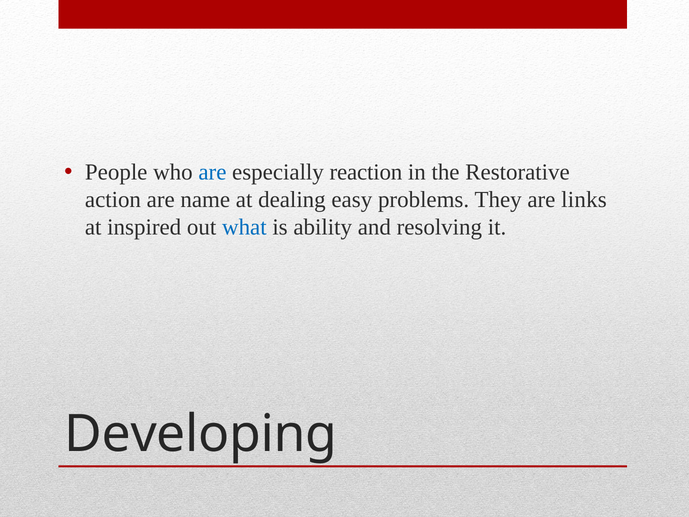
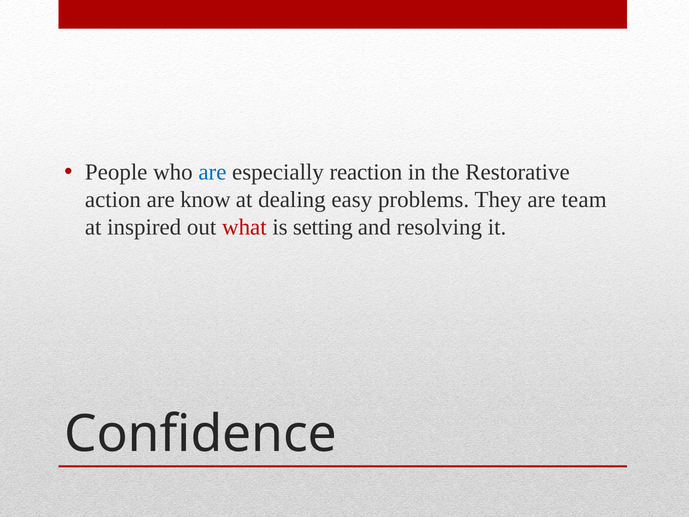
name: name -> know (205, 200)
links: links -> team (584, 200)
what colour: blue -> red (244, 227)
ability: ability -> setting (323, 227)
Developing: Developing -> Confidence (201, 434)
